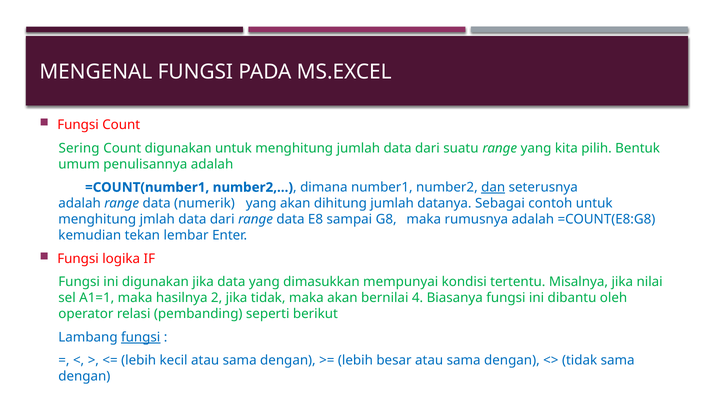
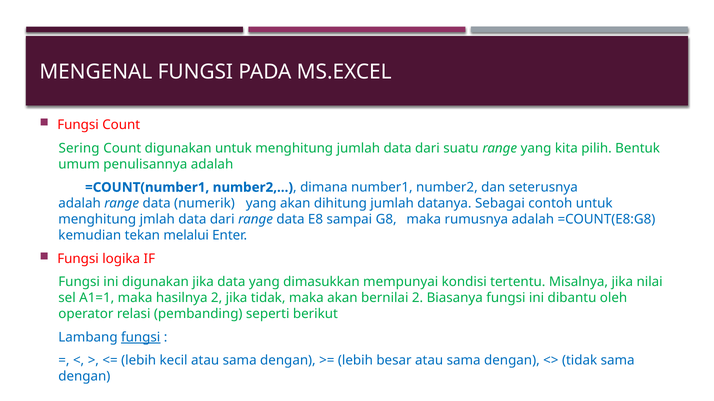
dan underline: present -> none (493, 188)
lembar: lembar -> melalui (186, 236)
bernilai 4: 4 -> 2 (418, 298)
